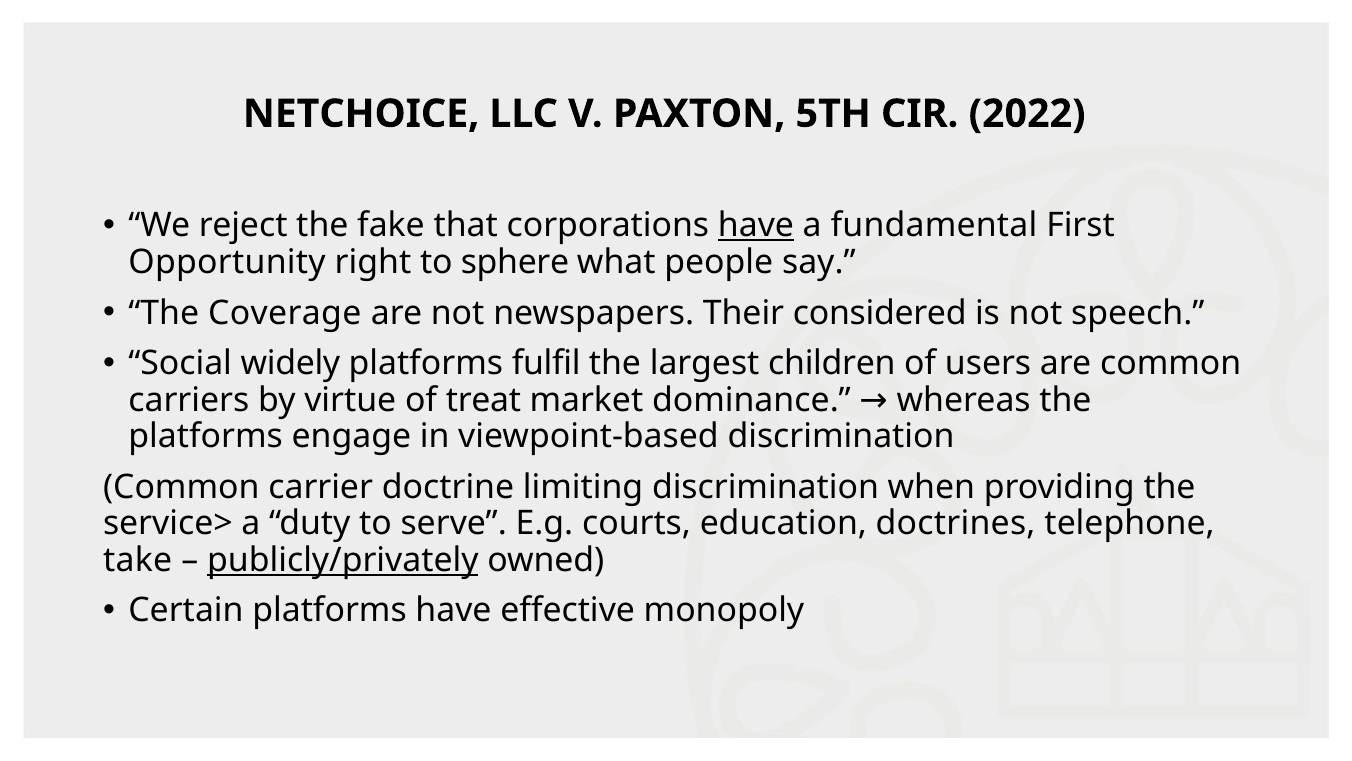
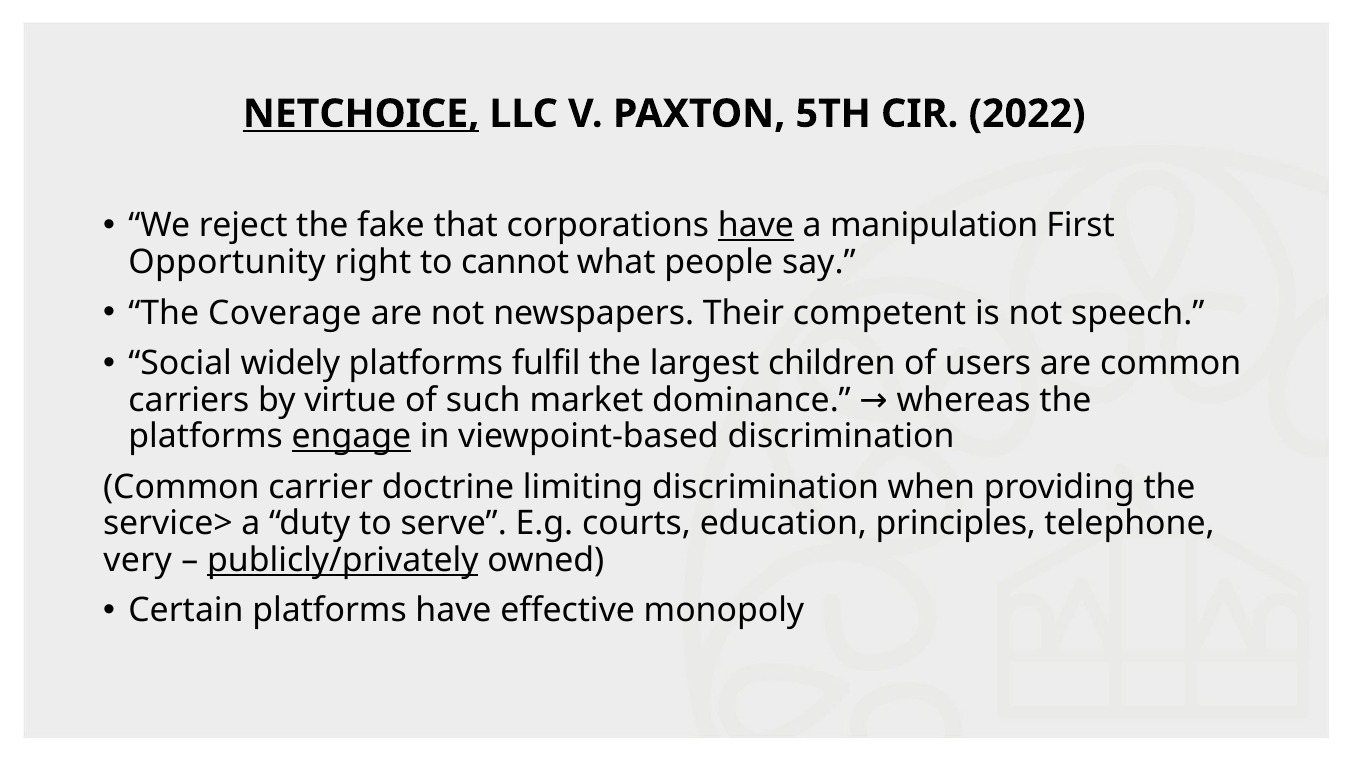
NETCHOICE underline: none -> present (361, 114)
fundamental: fundamental -> manipulation (934, 226)
sphere: sphere -> cannot (515, 262)
considered: considered -> competent (880, 313)
treat: treat -> such (483, 400)
engage underline: none -> present (351, 436)
doctrines: doctrines -> principles (956, 523)
take: take -> very (138, 560)
